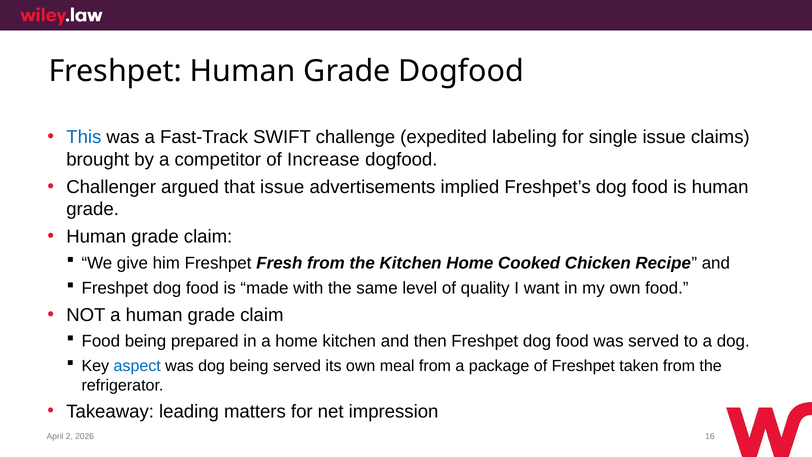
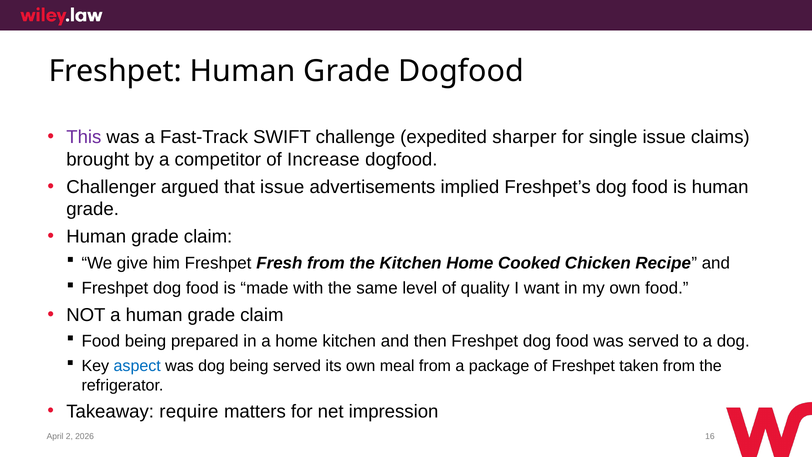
This colour: blue -> purple (84, 137)
labeling: labeling -> sharper (524, 137)
leading: leading -> require (189, 411)
